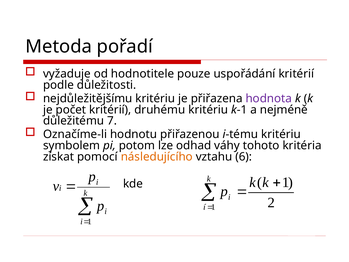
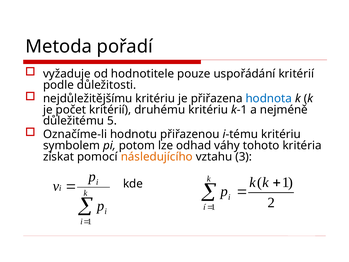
hodnota colour: purple -> blue (269, 98)
7: 7 -> 5 (112, 121)
6: 6 -> 3 (244, 157)
